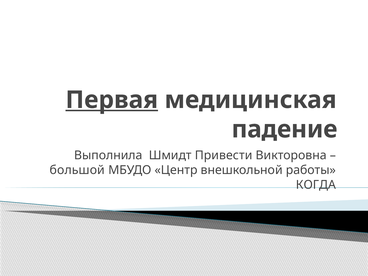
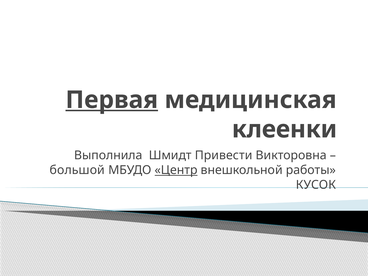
падение: падение -> клеенки (284, 129)
Центр underline: none -> present (176, 170)
КОГДА: КОГДА -> КУСОК (316, 185)
